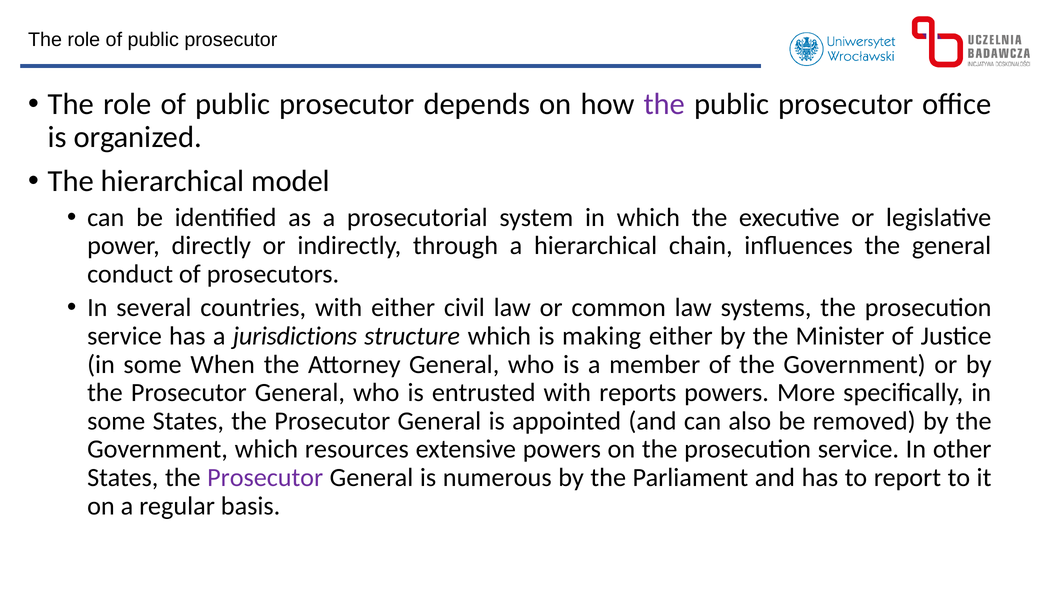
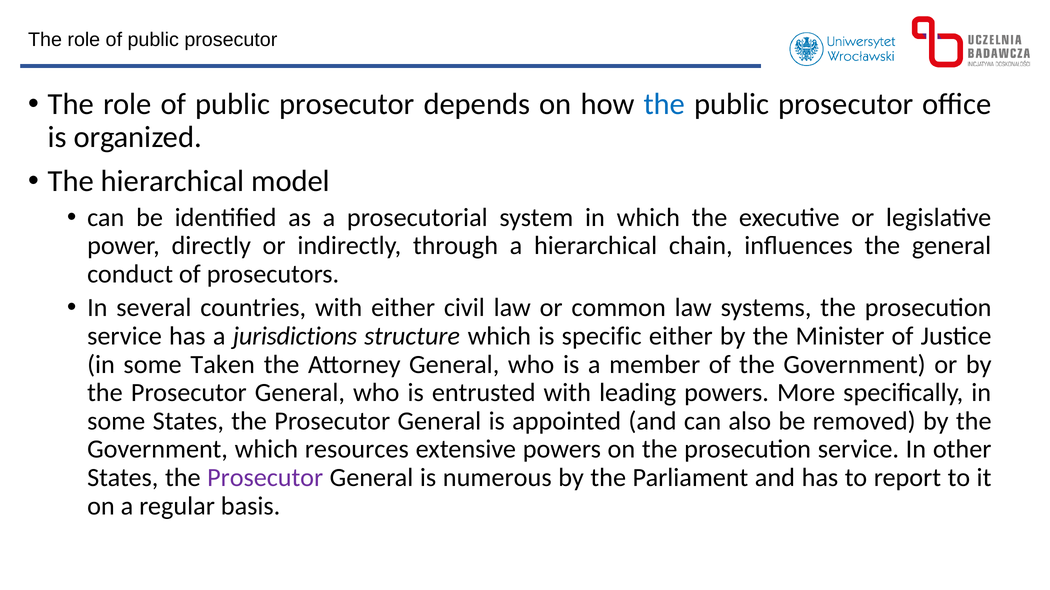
the colour: purple -> blue (664, 104)
making: making -> specific (602, 336)
When: When -> Taken (223, 365)
reports: reports -> leading (638, 393)
